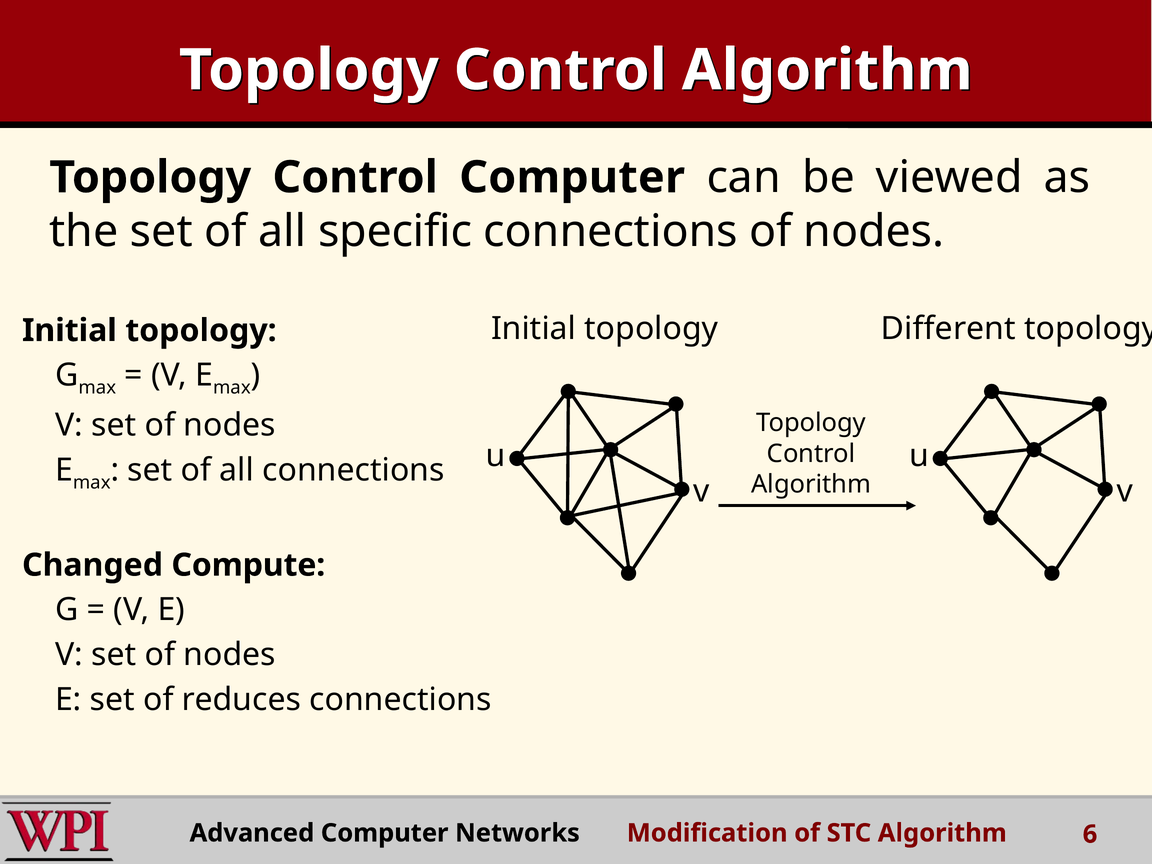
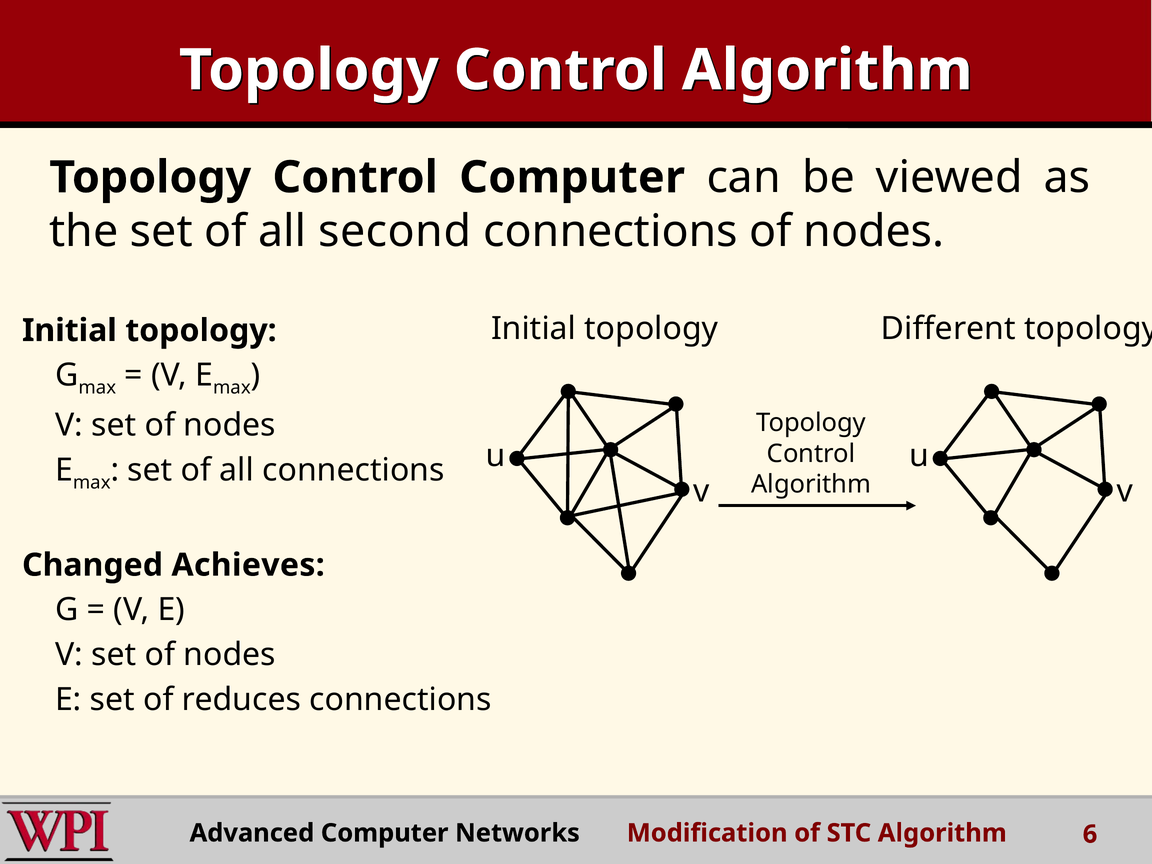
specific: specific -> second (395, 231)
Compute: Compute -> Achieves (248, 565)
